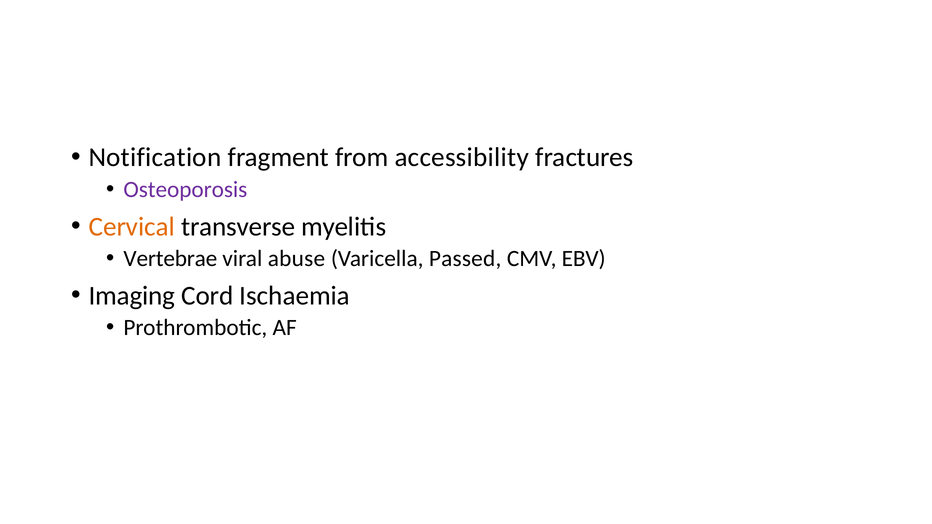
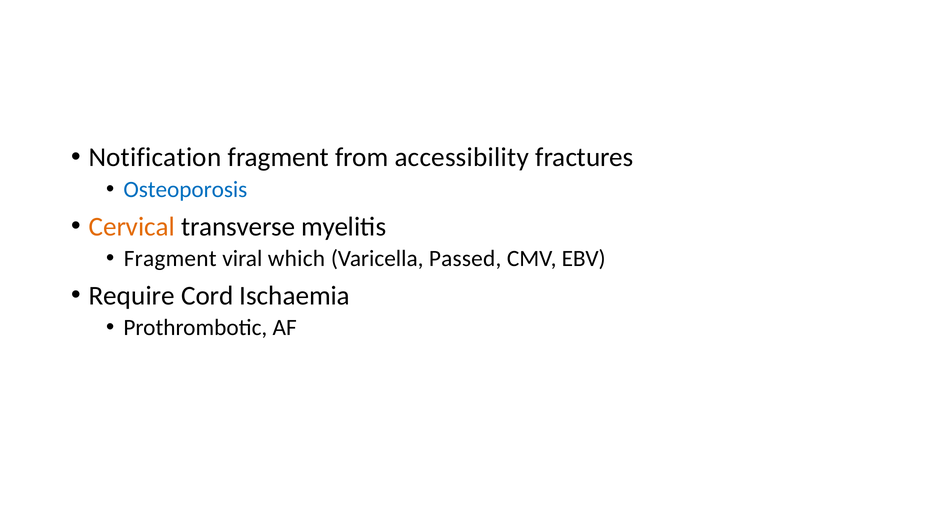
Osteoporosis colour: purple -> blue (185, 190)
Vertebrae: Vertebrae -> Fragment (170, 259)
abuse: abuse -> which (296, 259)
Imaging: Imaging -> Require (132, 296)
